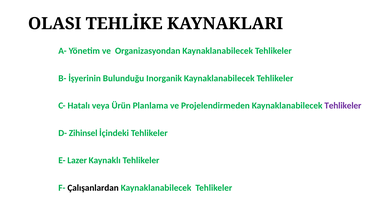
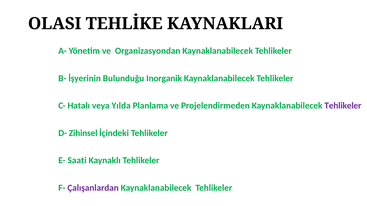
Ürün: Ürün -> Yılda (121, 106)
Lazer: Lazer -> Saati (77, 161)
Çalışanlardan colour: black -> purple (93, 188)
